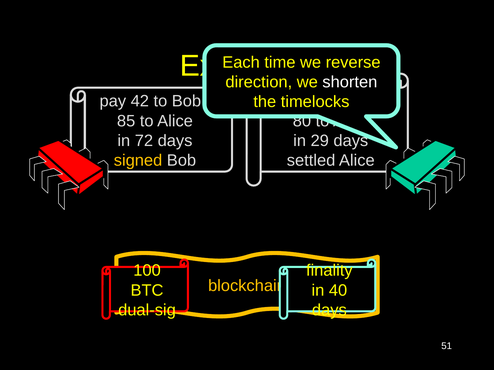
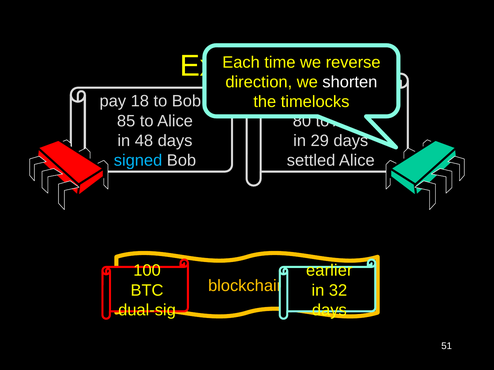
42: 42 -> 18 (140, 101)
72: 72 -> 48 (144, 141)
signed colour: yellow -> light blue (138, 161)
finality: finality -> earlier (329, 271)
40: 40 -> 32 (338, 291)
